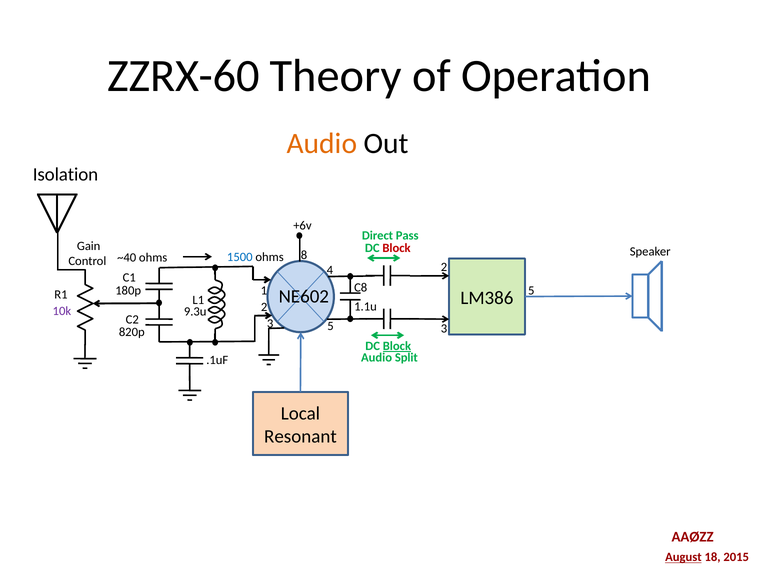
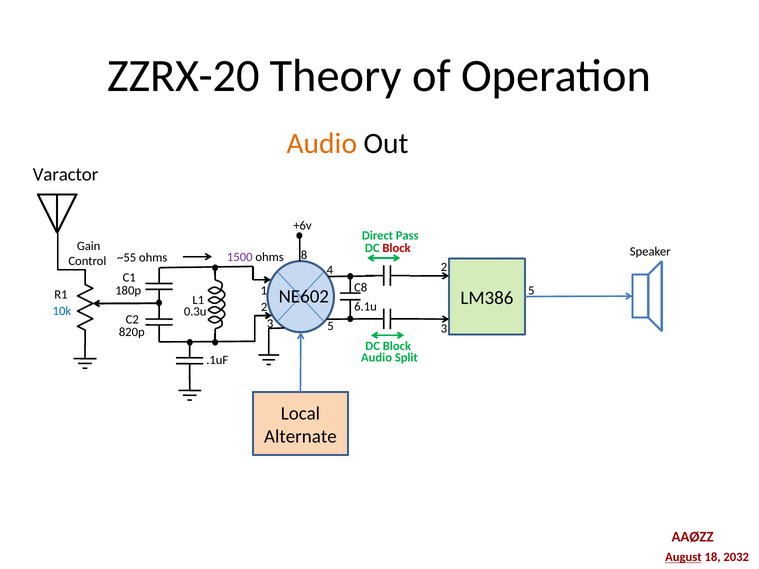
ZZRX-60: ZZRX-60 -> ZZRX-20 (183, 76)
Isolation: Isolation -> Varactor (65, 175)
1500 colour: blue -> purple (240, 257)
~40: ~40 -> ~55 (127, 257)
1.1u: 1.1u -> 6.1u (365, 307)
10k colour: purple -> blue (62, 311)
9.3u: 9.3u -> 0.3u (195, 312)
Block underline: present -> none (397, 346)
Resonant: Resonant -> Alternate (300, 436)
2015: 2015 -> 2032 (736, 557)
